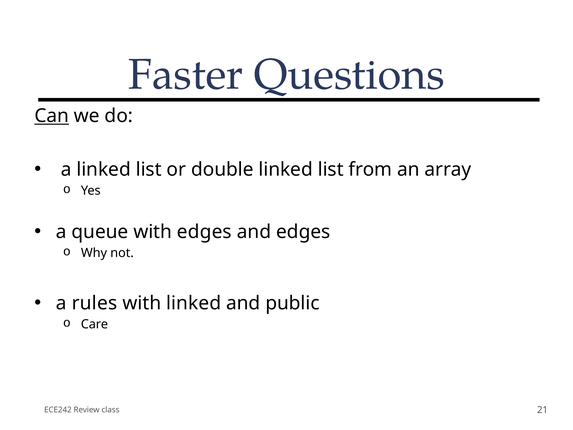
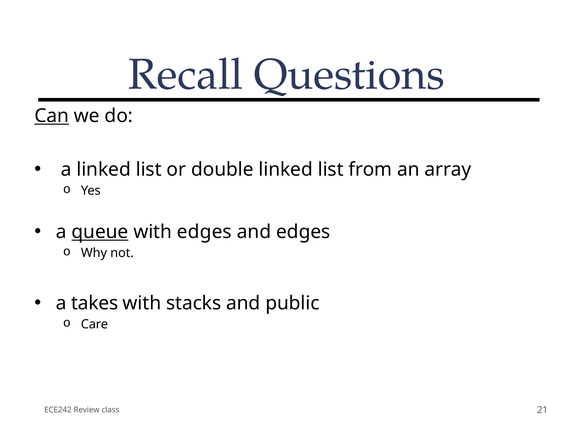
Faster: Faster -> Recall (186, 75)
queue underline: none -> present (100, 232)
rules: rules -> takes (95, 303)
with linked: linked -> stacks (194, 303)
